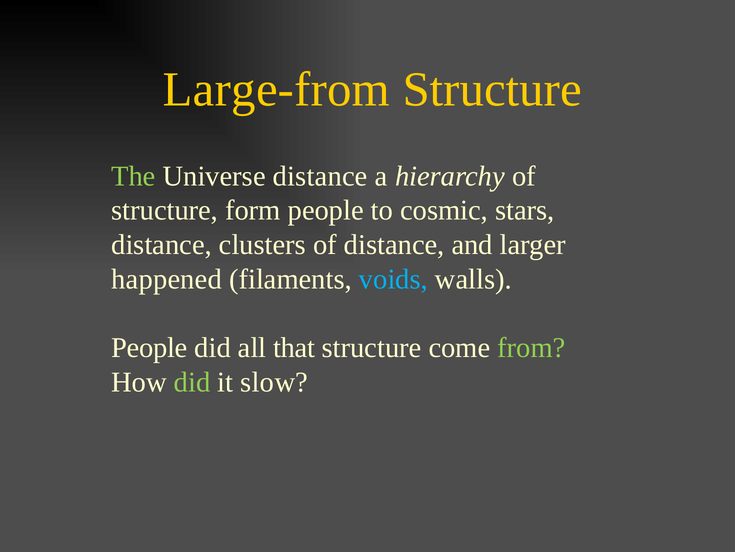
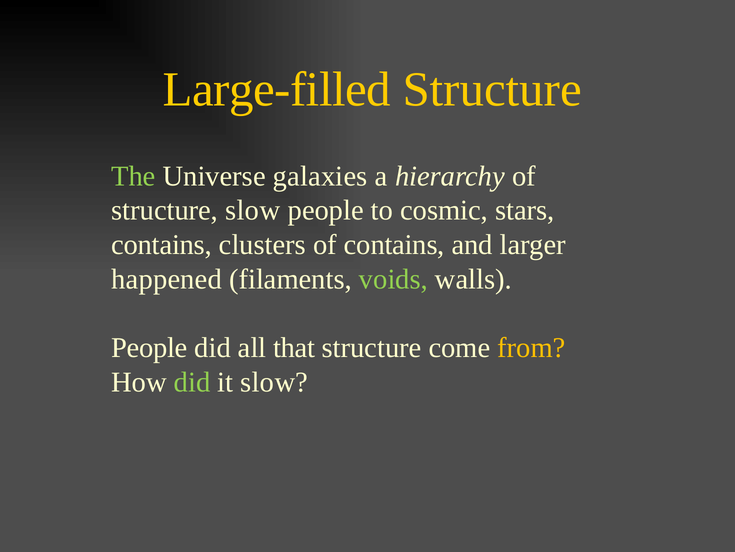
Large-from: Large-from -> Large-filled (277, 90)
Universe distance: distance -> galaxies (320, 176)
structure form: form -> slow (253, 210)
distance: distance -> contains (162, 245)
of distance: distance -> contains (394, 245)
voids colour: light blue -> light green (393, 279)
from colour: light green -> yellow (532, 347)
